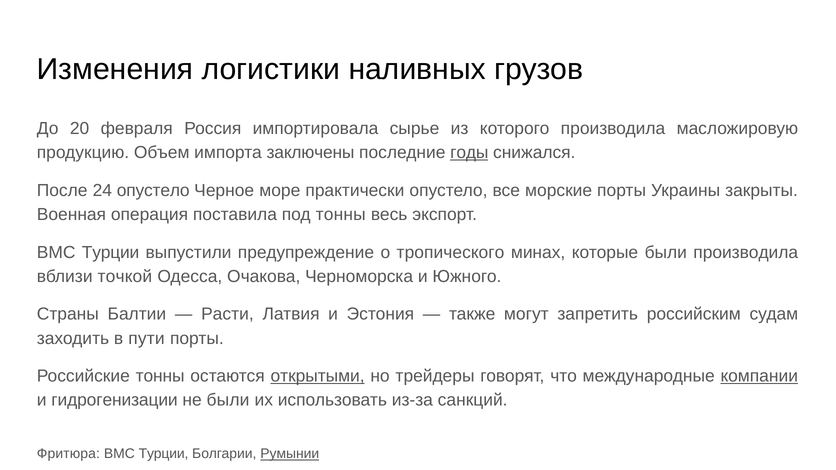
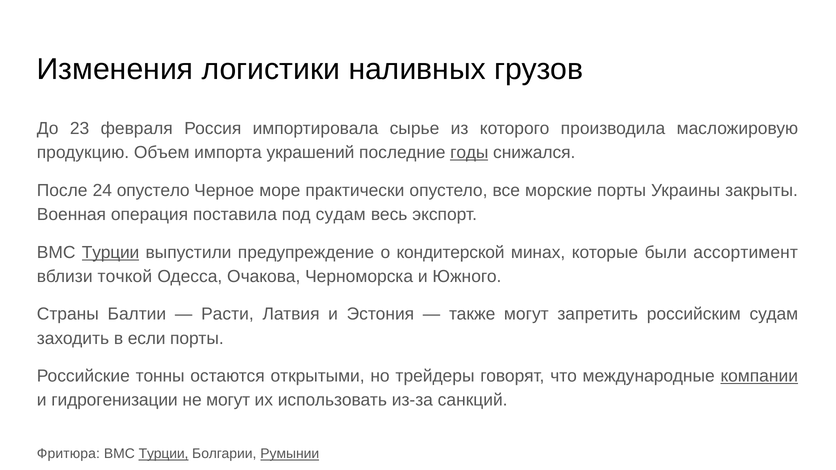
20: 20 -> 23 (80, 129)
заключены: заключены -> украшений (310, 153)
под тонны: тонны -> судам (341, 215)
Турции underline: none -> present (111, 252)
тропического: тропического -> кондитерской (451, 252)
были производила: производила -> ассортимент (746, 252)
пути: пути -> если (147, 338)
открытыми underline: present -> none (318, 376)
не были: были -> могут (228, 400)
Турции underline: none -> present (164, 454)
